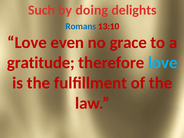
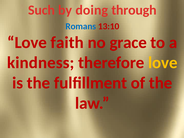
delights: delights -> through (134, 10)
even: even -> faith (67, 42)
gratitude: gratitude -> kindness (41, 63)
love colour: light blue -> yellow (163, 63)
